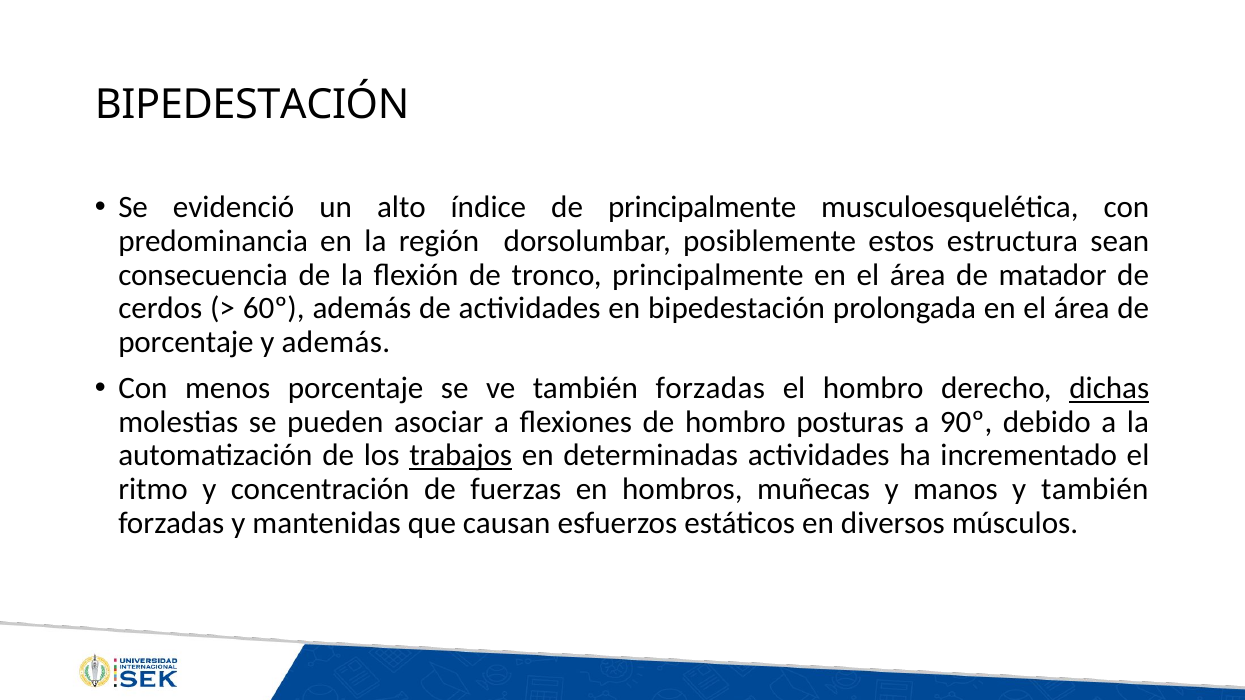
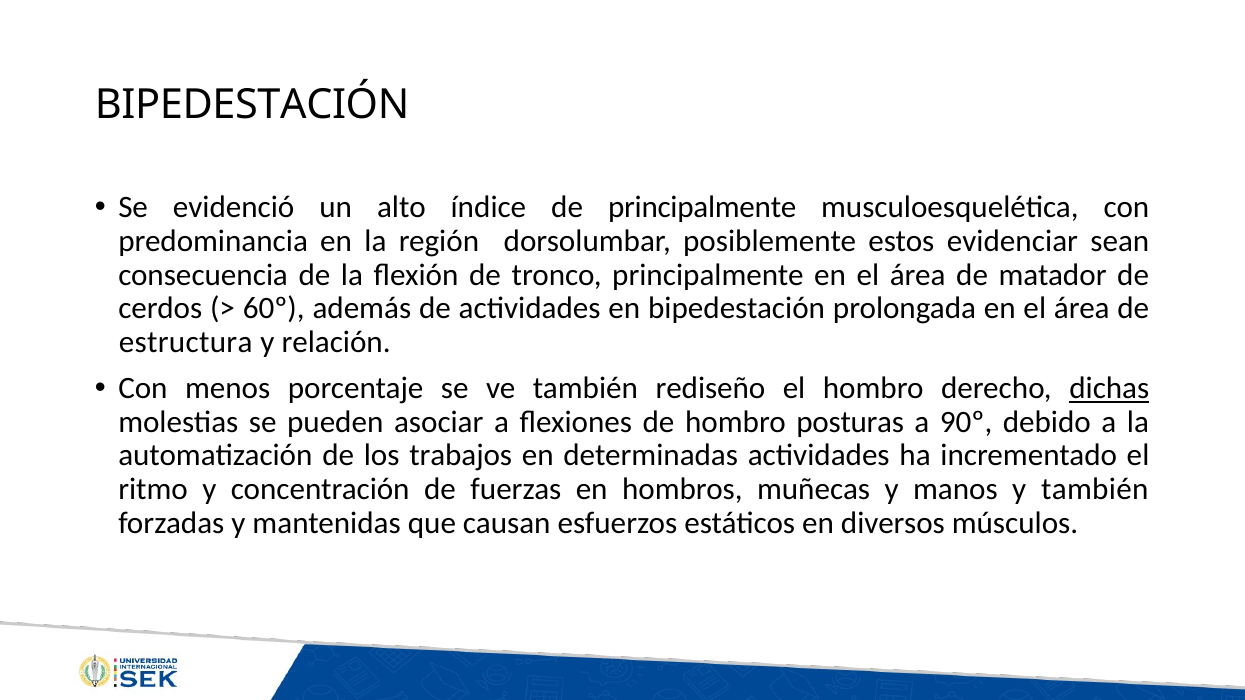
estructura: estructura -> evidenciar (1012, 241)
porcentaje: porcentaje -> estructura (186, 342)
y además: además -> relación (336, 342)
ve también forzadas: forzadas -> rediseño (710, 389)
trabajos underline: present -> none (461, 456)
